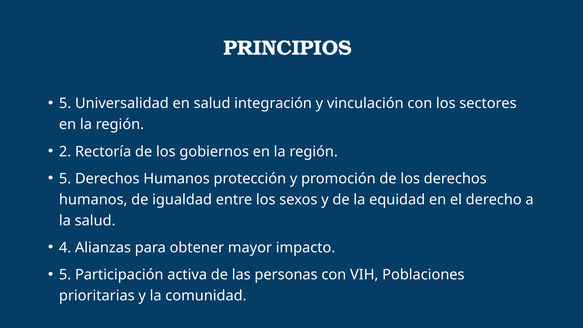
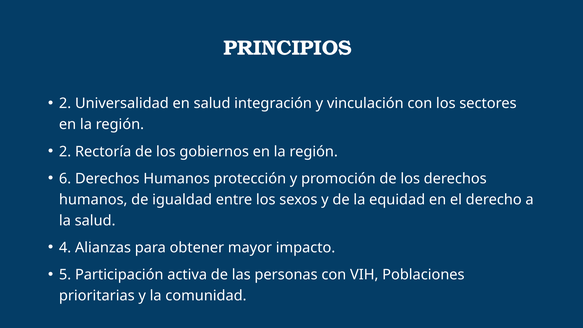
5: 5 -> 2 (65, 103)
5: 5 -> 6 (65, 179)
